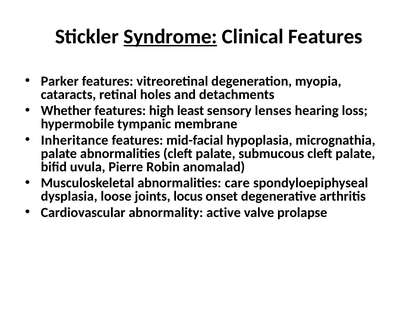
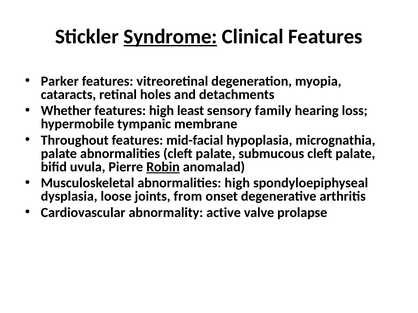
lenses: lenses -> family (273, 111)
Inheritance: Inheritance -> Throughout (75, 140)
Robin underline: none -> present (163, 167)
abnormalities care: care -> high (237, 183)
locus: locus -> from (188, 197)
